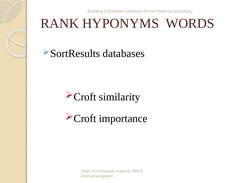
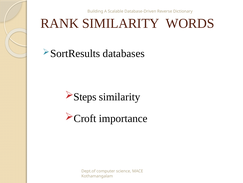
RANK HYPONYMS: HYPONYMS -> SIMILARITY (121, 23)
Croft: Croft -> Steps (85, 96)
